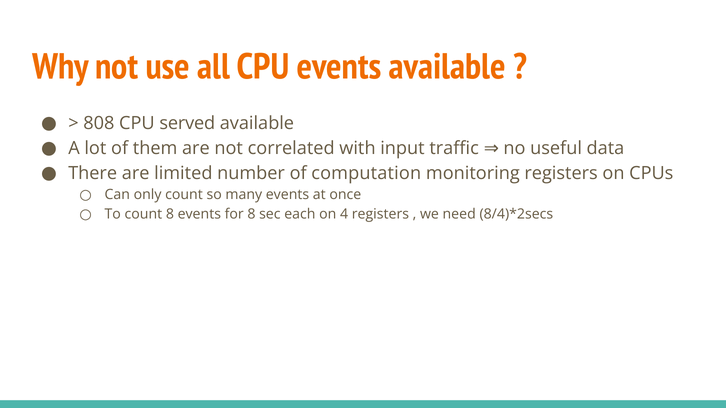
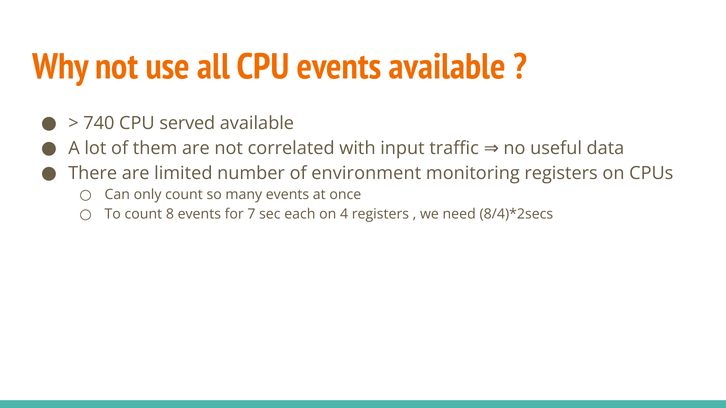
808: 808 -> 740 (99, 123)
computation: computation -> environment (366, 173)
for 8: 8 -> 7 (251, 214)
